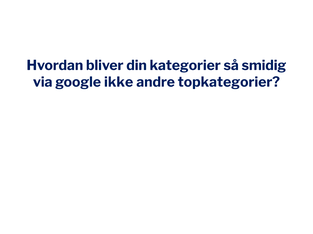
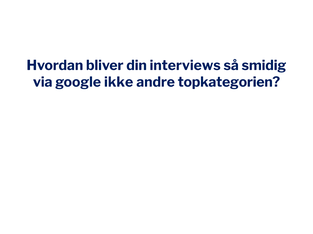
kategorier: kategorier -> interviews (185, 66)
topkategorier: topkategorier -> topkategorien (229, 82)
